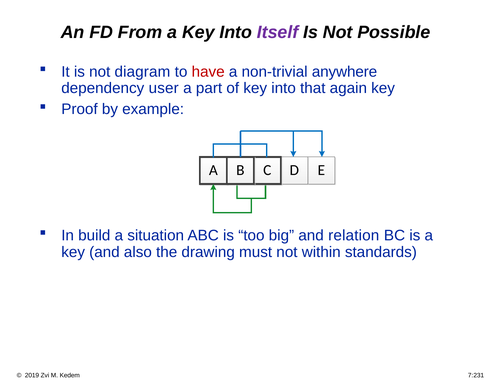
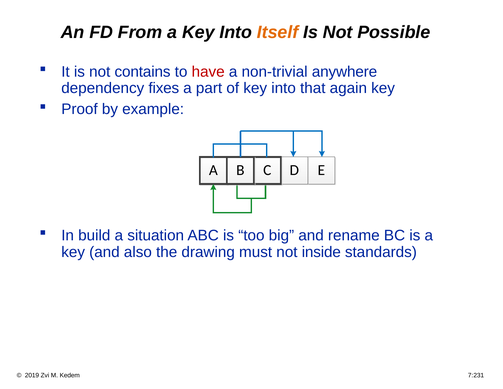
Itself colour: purple -> orange (278, 32)
diagram: diagram -> contains (143, 72)
user: user -> fixes (164, 88)
relation: relation -> rename (354, 235)
within: within -> inside (321, 252)
